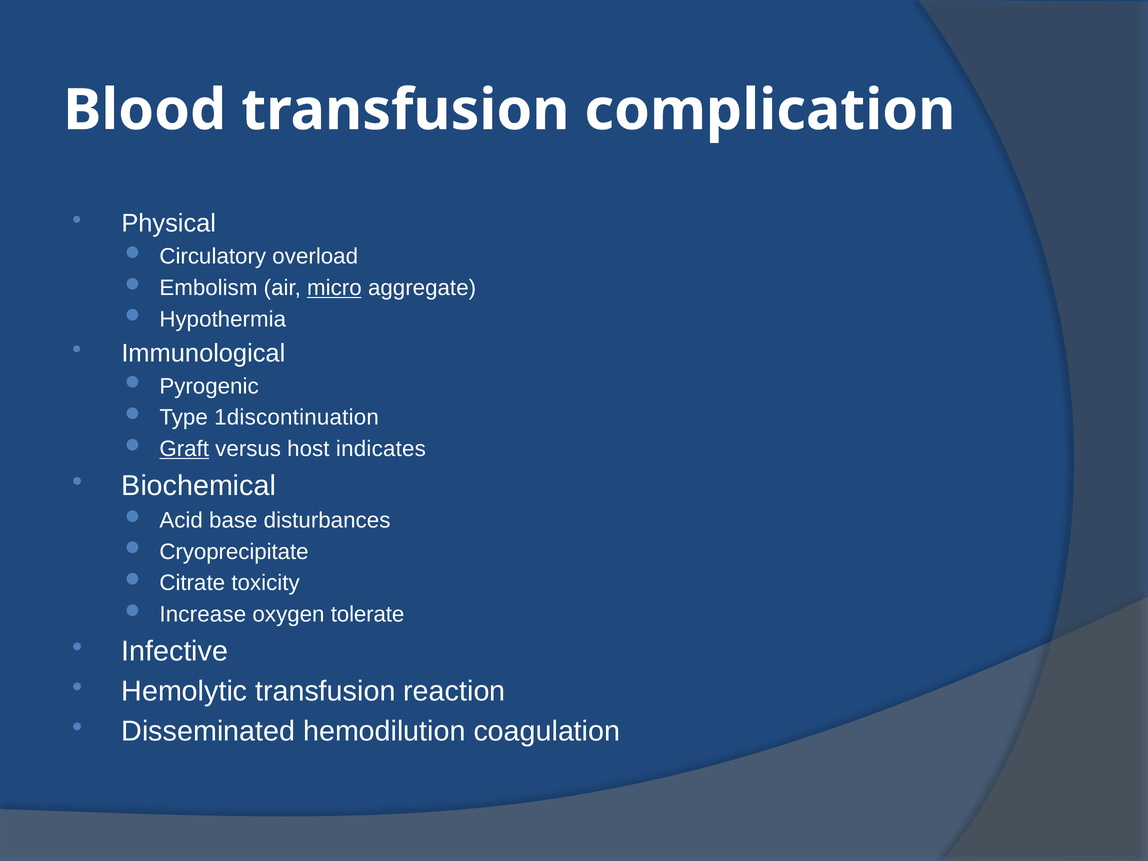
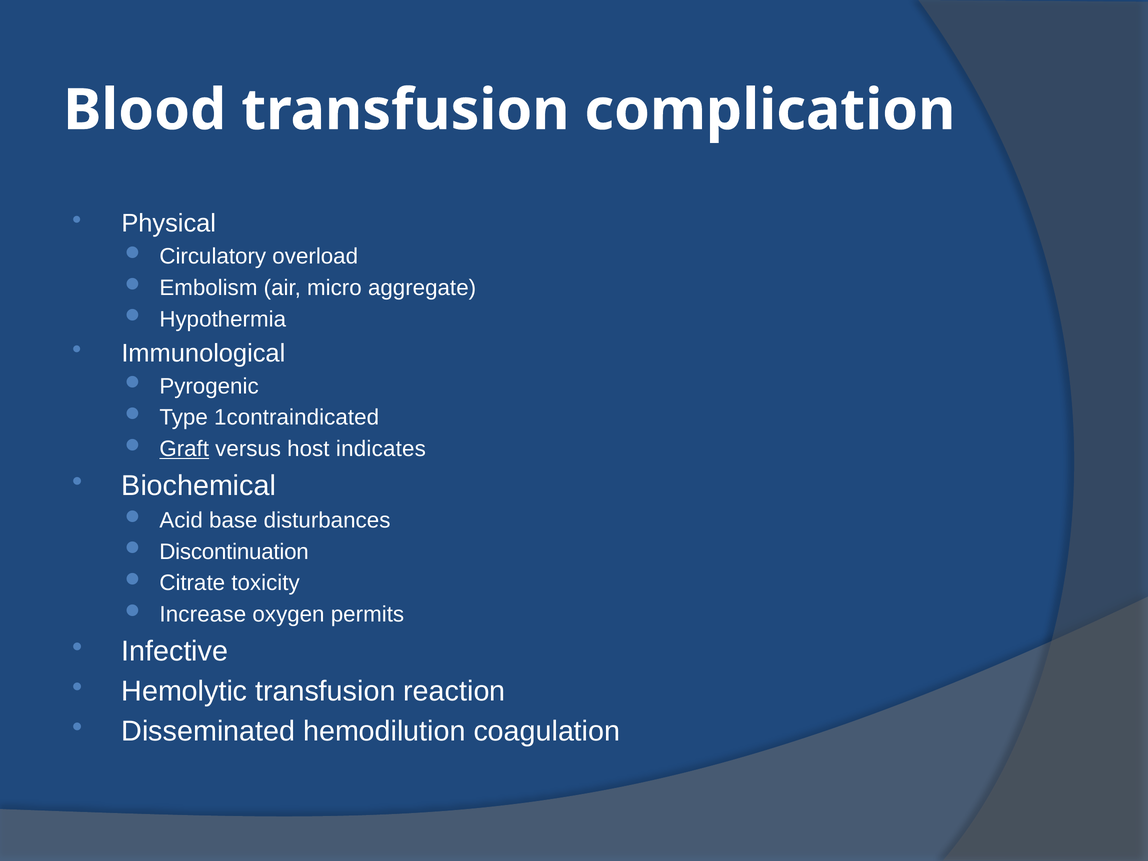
micro underline: present -> none (334, 288)
1discontinuation: 1discontinuation -> 1contraindicated (297, 418)
Cryoprecipitate: Cryoprecipitate -> Discontinuation (234, 552)
tolerate: tolerate -> permits (367, 614)
